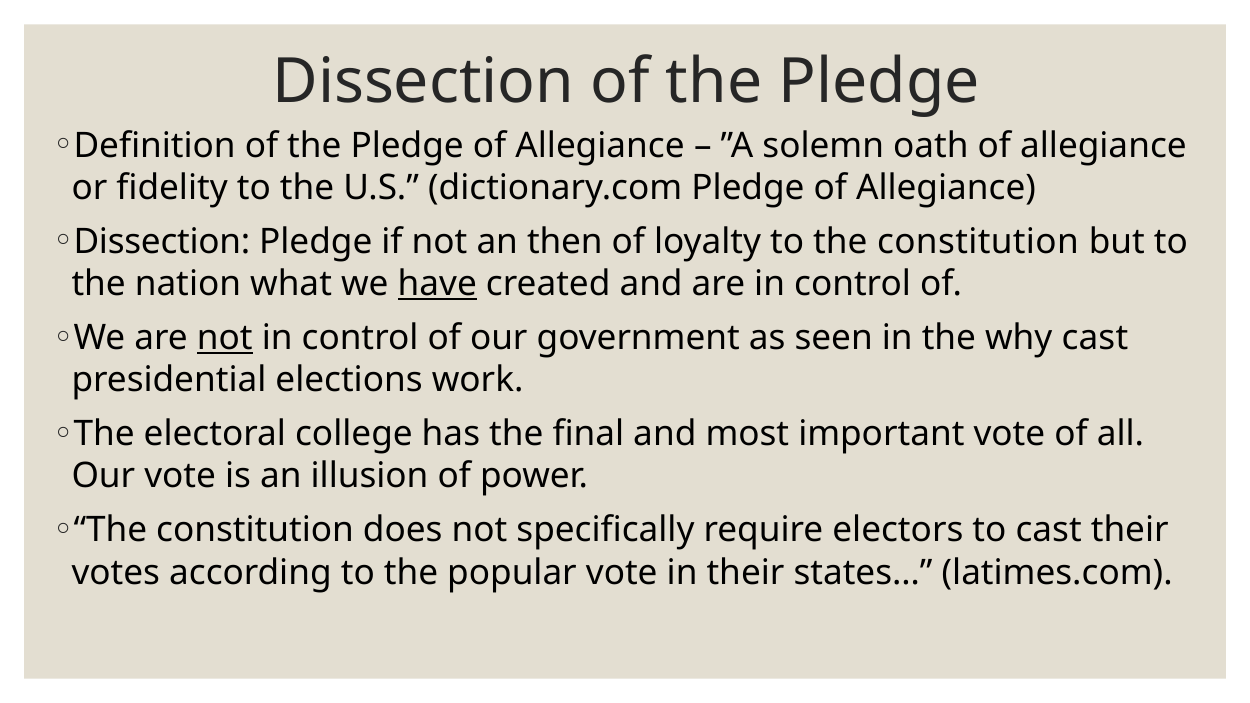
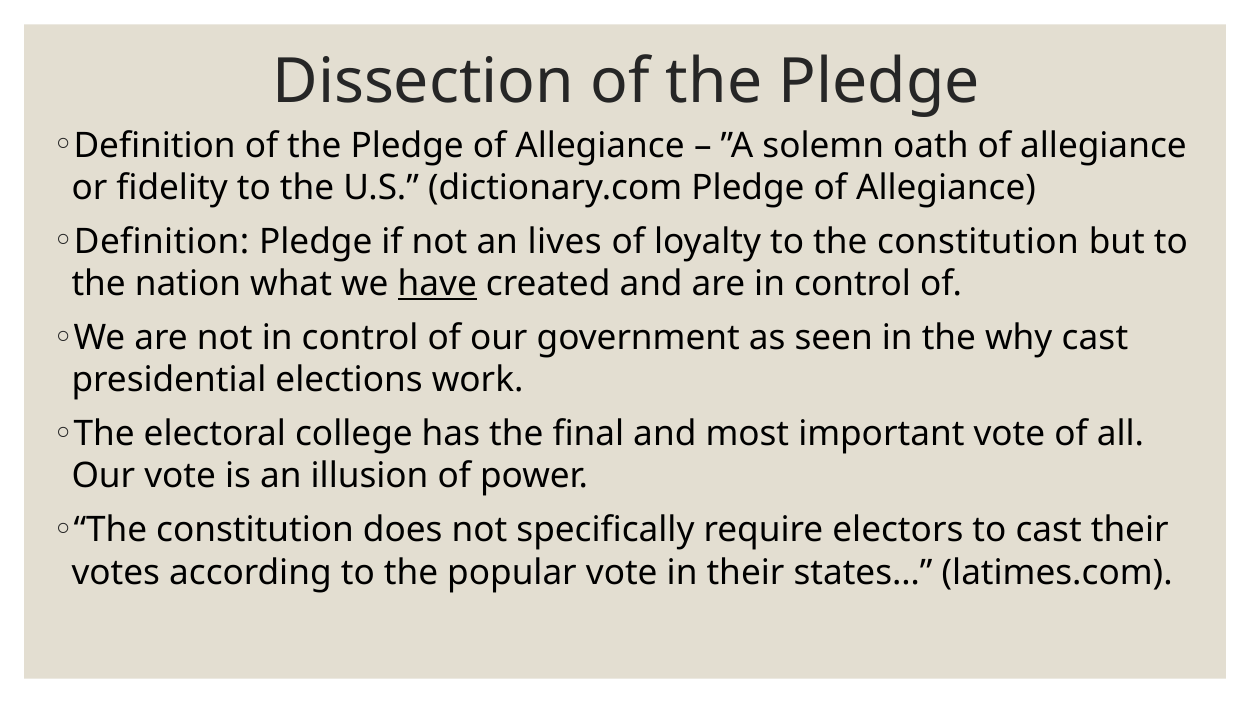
Dissection: Dissection -> Definition (162, 242)
then: then -> lives (565, 242)
not underline: present -> none (225, 338)
